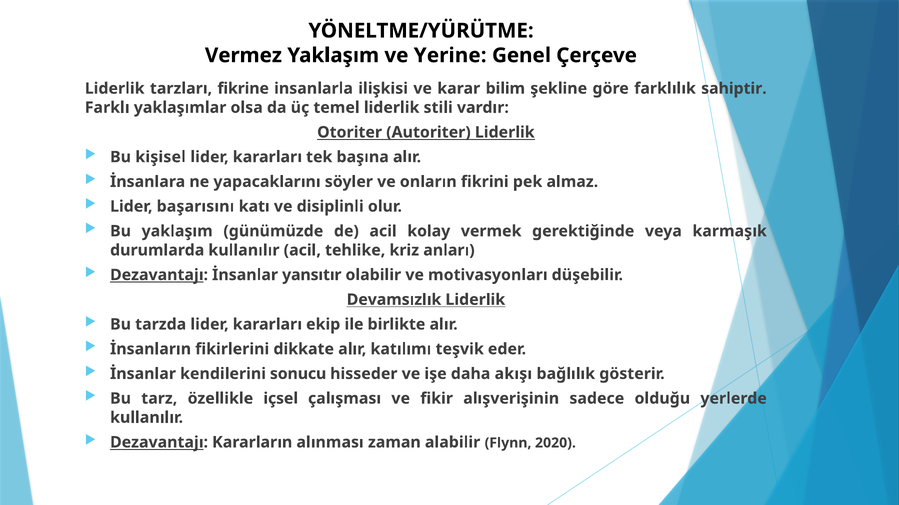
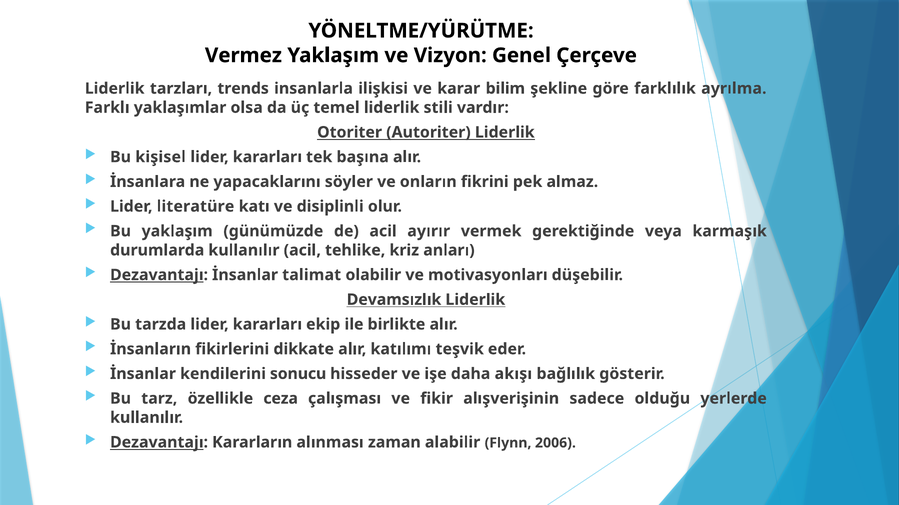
Yerine: Yerine -> Vizyon (450, 55)
fikrine: fikrine -> trends (243, 89)
sahiptir: sahiptir -> ayrılma (734, 89)
başarısını: başarısını -> literatüre (195, 207)
kolay: kolay -> ayırır (429, 231)
yansıtır: yansıtır -> talimat (312, 275)
içsel: içsel -> ceza (281, 399)
2020: 2020 -> 2006 (555, 443)
